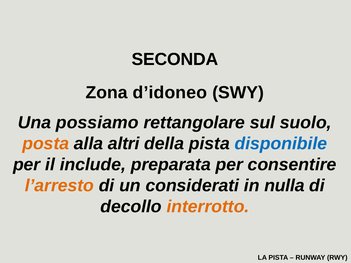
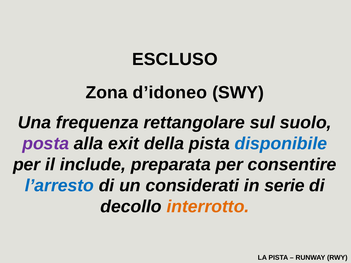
SECONDA: SECONDA -> ESCLUSO (175, 59)
possiamo: possiamo -> frequenza (97, 123)
posta colour: orange -> purple (46, 144)
altri: altri -> exit (124, 144)
l’arresto colour: orange -> blue (59, 186)
nulla: nulla -> serie (284, 186)
